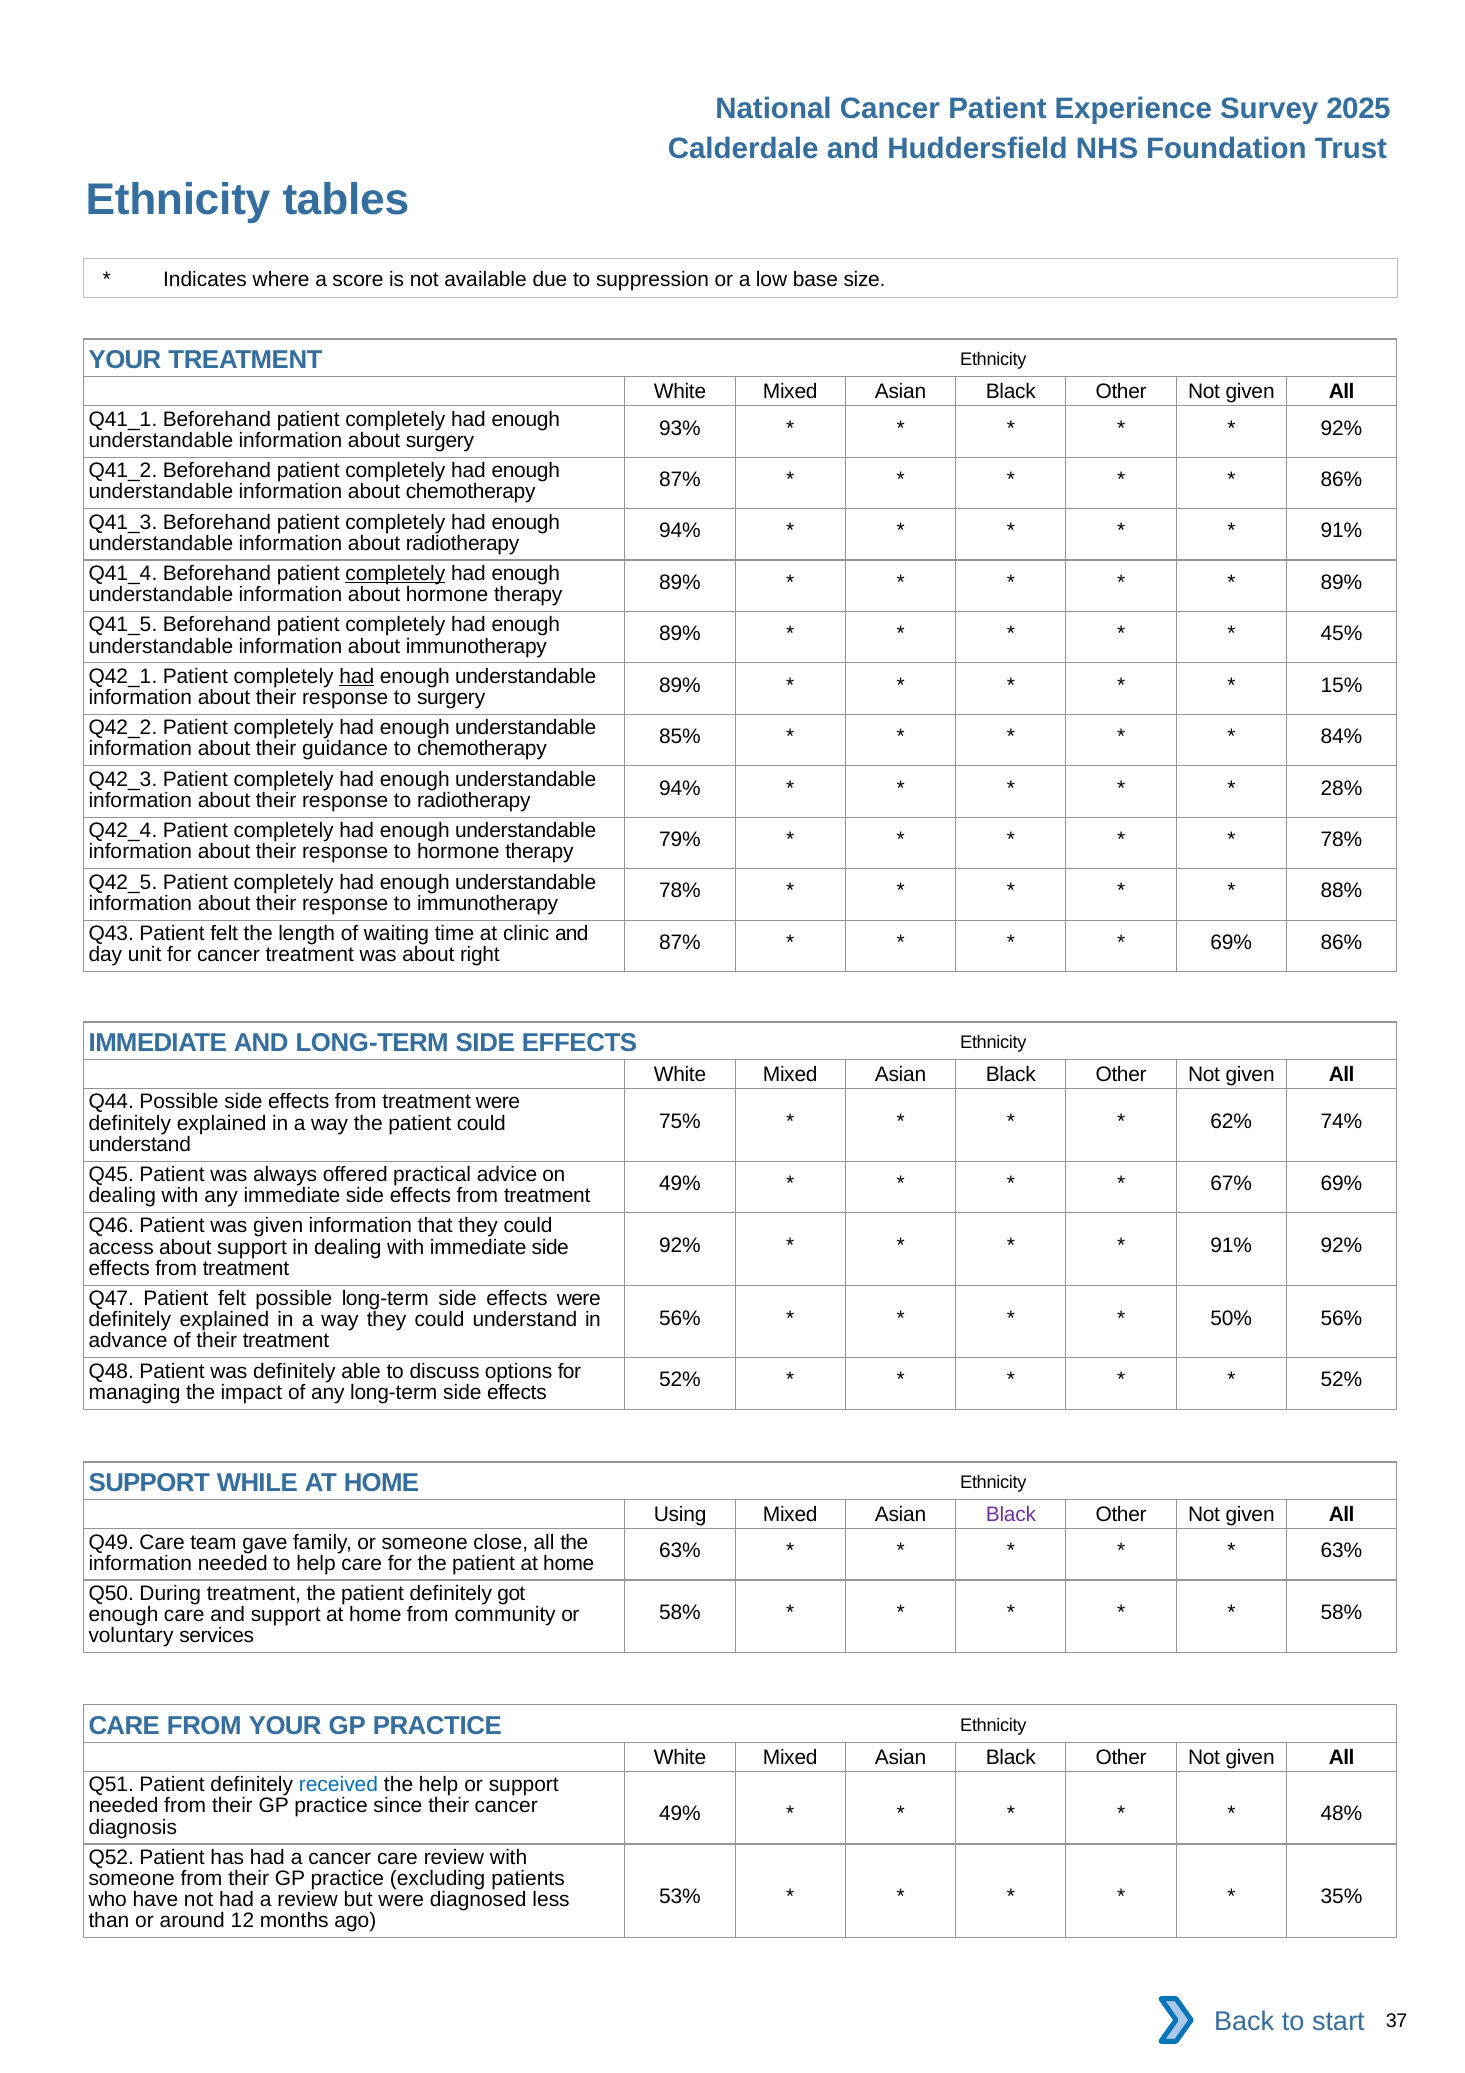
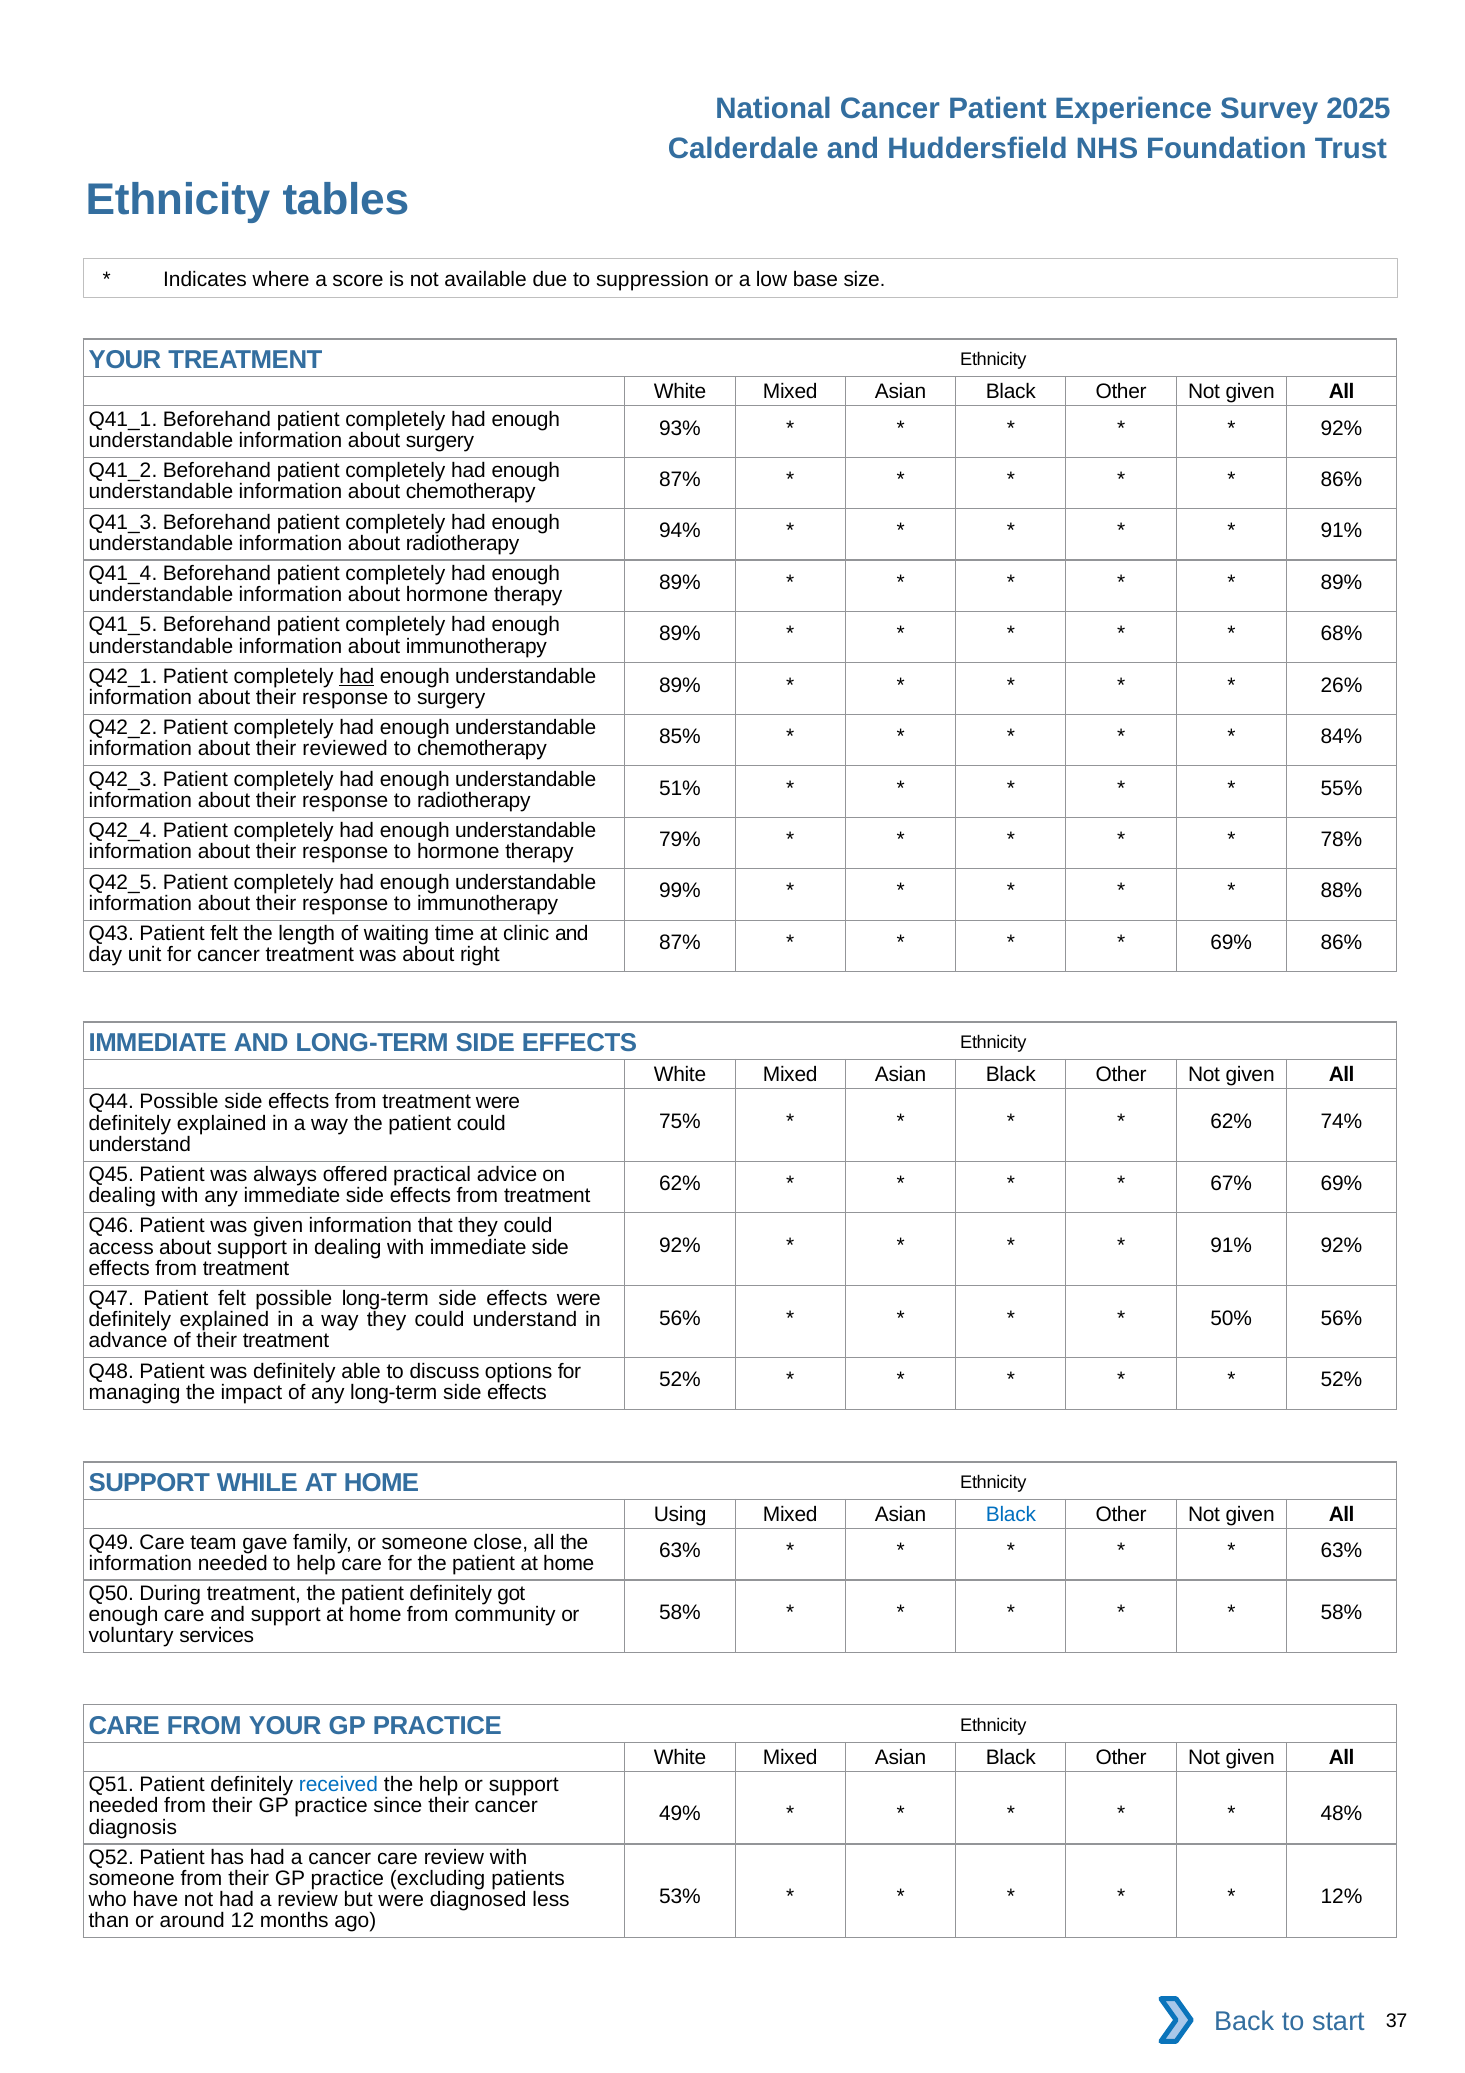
completely underline: present -> none (395, 574)
45%: 45% -> 68% (1342, 634)
15%: 15% -> 26% (1342, 685)
guidance: guidance -> reviewed (345, 749)
94%: 94% -> 51% (680, 788)
28%: 28% -> 55% (1342, 788)
78%: 78% -> 99% (680, 891)
49%: 49% -> 62% (680, 1184)
Black colour: purple -> blue (1011, 1515)
35%: 35% -> 12% (1342, 1896)
